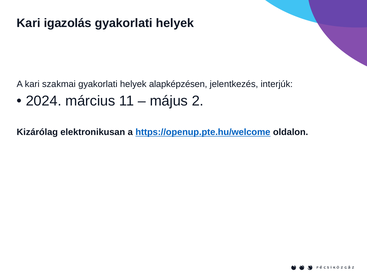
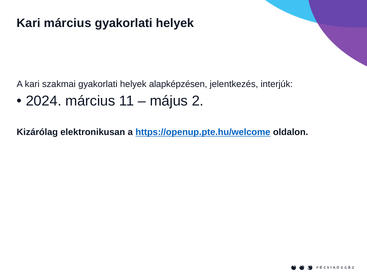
Kari igazolás: igazolás -> március (68, 23)
